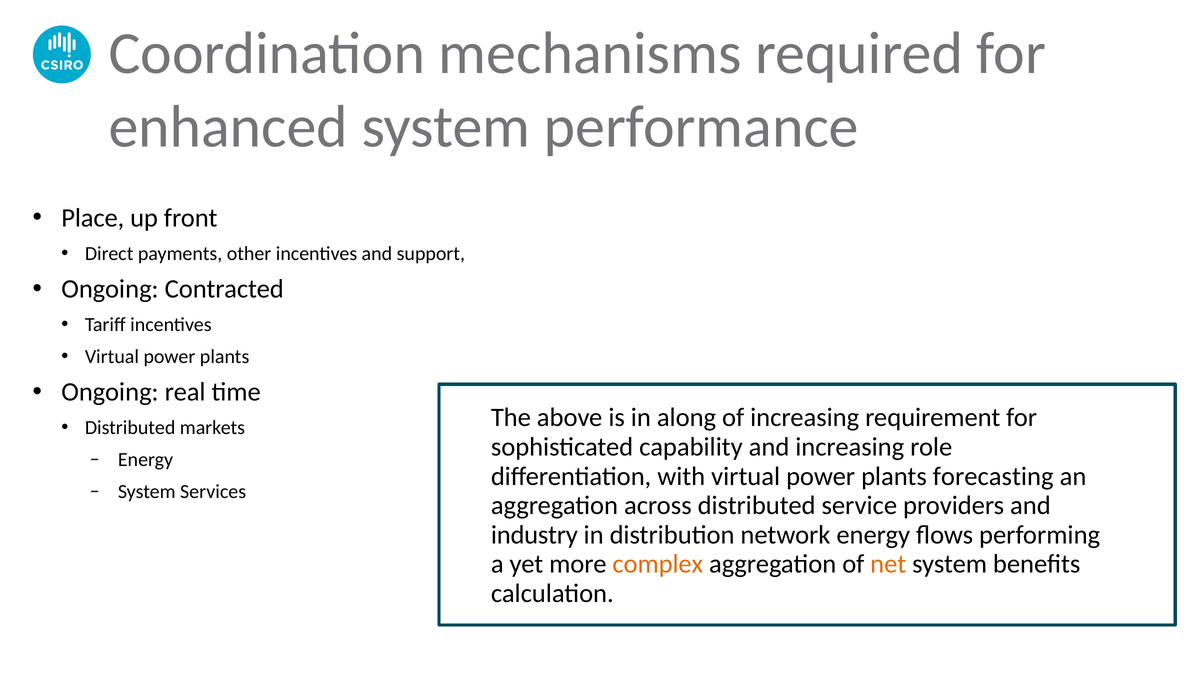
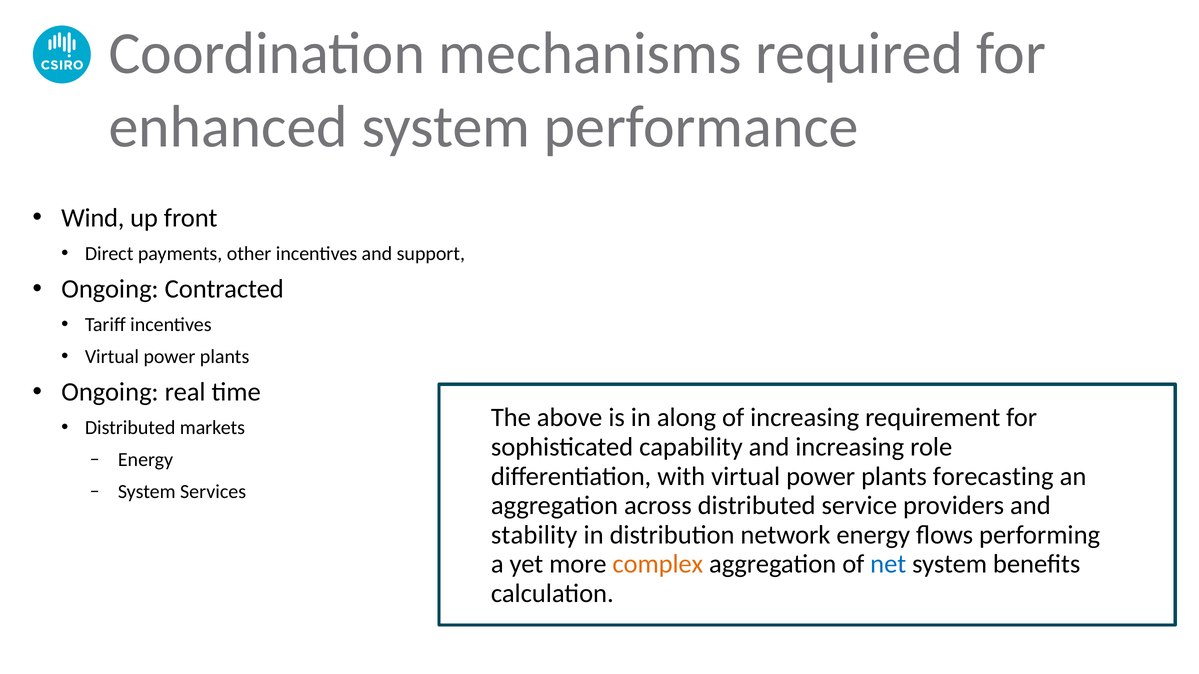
Place: Place -> Wind (93, 218)
industry: industry -> stability (534, 535)
net colour: orange -> blue (888, 565)
